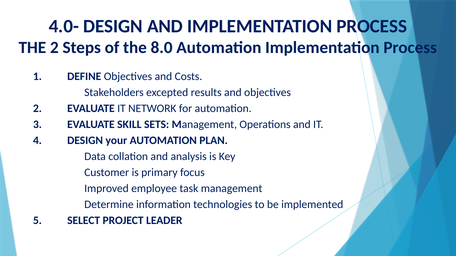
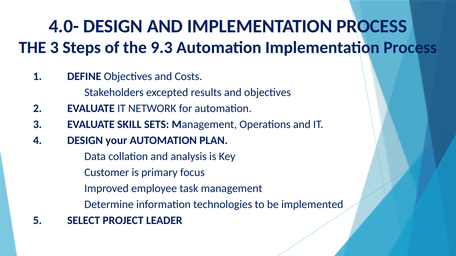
THE 2: 2 -> 3 (54, 48)
8.0: 8.0 -> 9.3 (162, 48)
